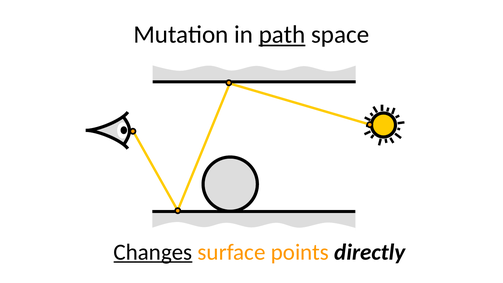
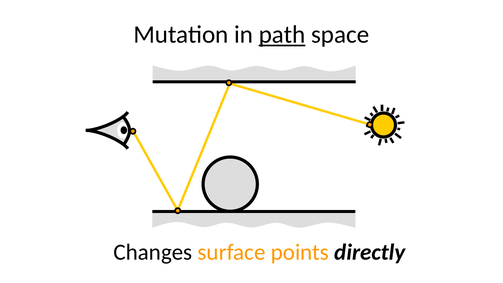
Changes underline: present -> none (153, 252)
